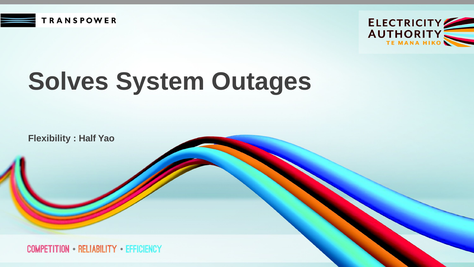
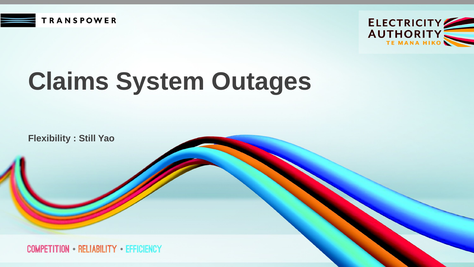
Solves: Solves -> Claims (69, 82)
Half: Half -> Still (87, 138)
